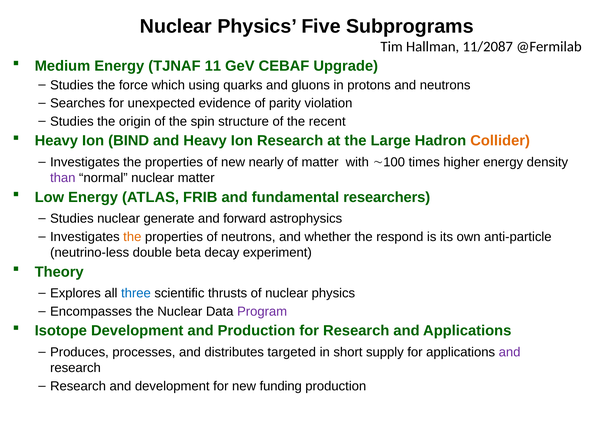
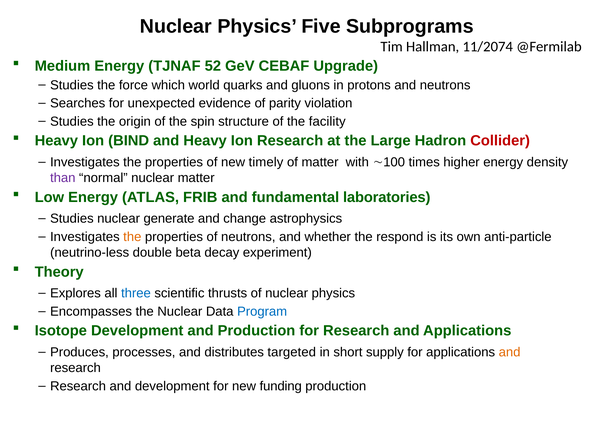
11/2087: 11/2087 -> 11/2074 (488, 46)
11: 11 -> 52 (213, 66)
using: using -> world (204, 85)
recent: recent -> facility (327, 121)
Collider colour: orange -> red (500, 141)
nearly: nearly -> timely (266, 162)
researchers: researchers -> laboratories (387, 197)
forward: forward -> change (245, 219)
Program colour: purple -> blue (262, 311)
and colour: purple -> orange (510, 352)
